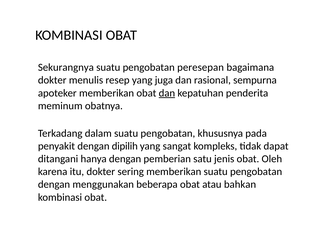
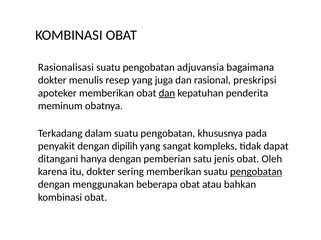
Sekurangnya: Sekurangnya -> Rasionalisasi (66, 68)
peresepan: peresepan -> adjuvansia (201, 68)
sempurna: sempurna -> preskripsi (255, 80)
pengobatan underline: none -> present (256, 172)
